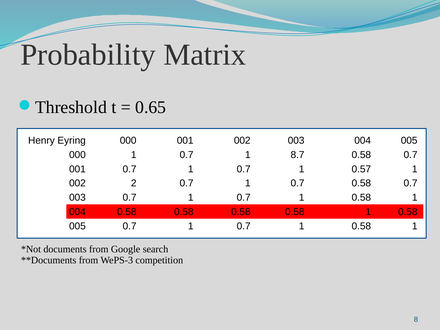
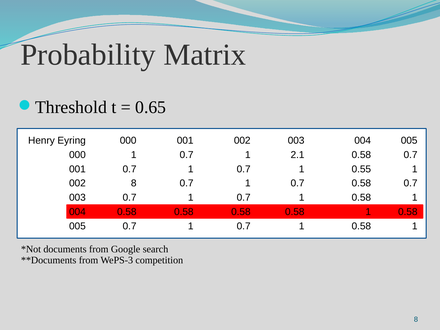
8.7: 8.7 -> 2.1 (298, 155)
0.57: 0.57 -> 0.55 (361, 169)
002 2: 2 -> 8 (134, 183)
